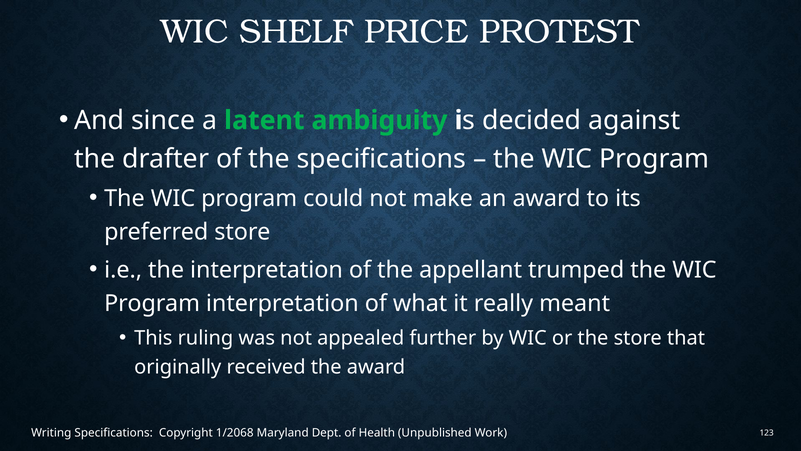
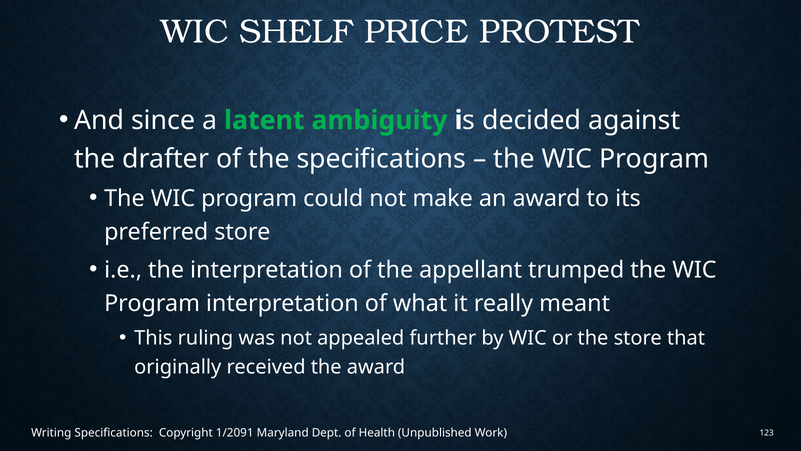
1/2068: 1/2068 -> 1/2091 (235, 432)
